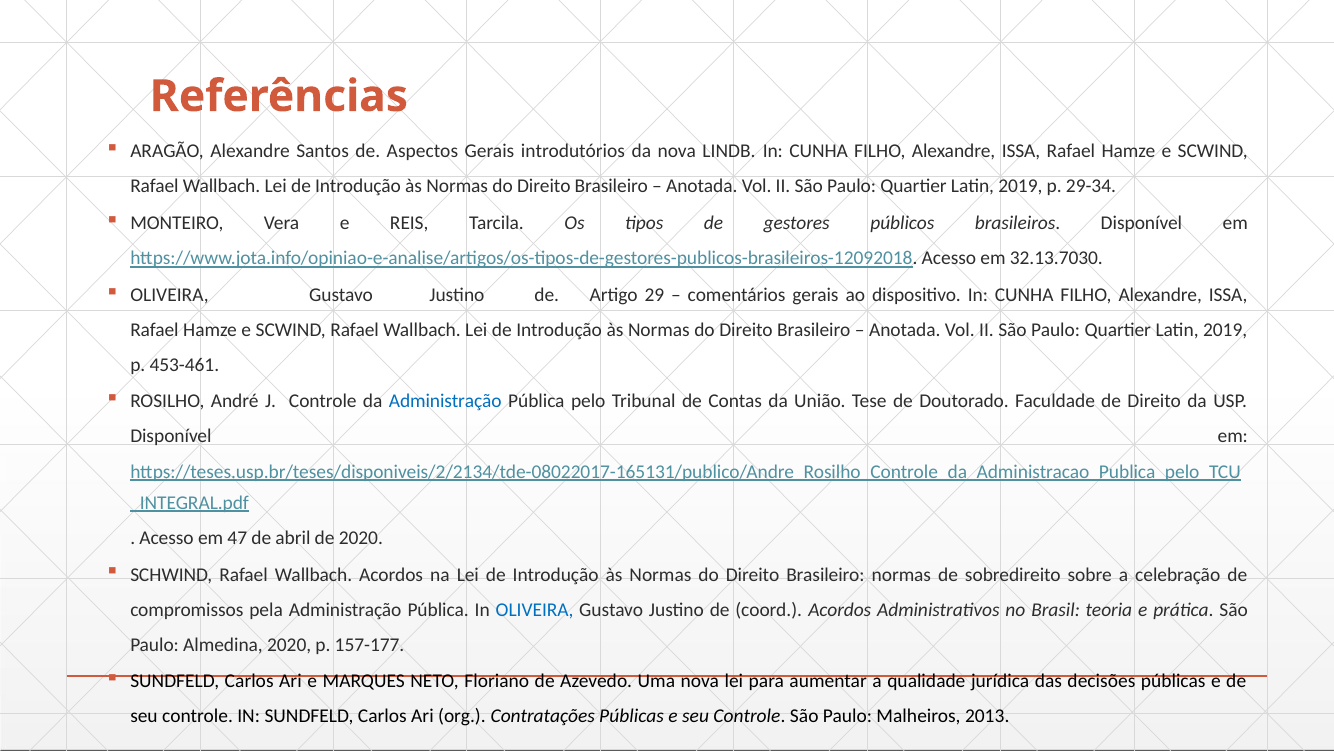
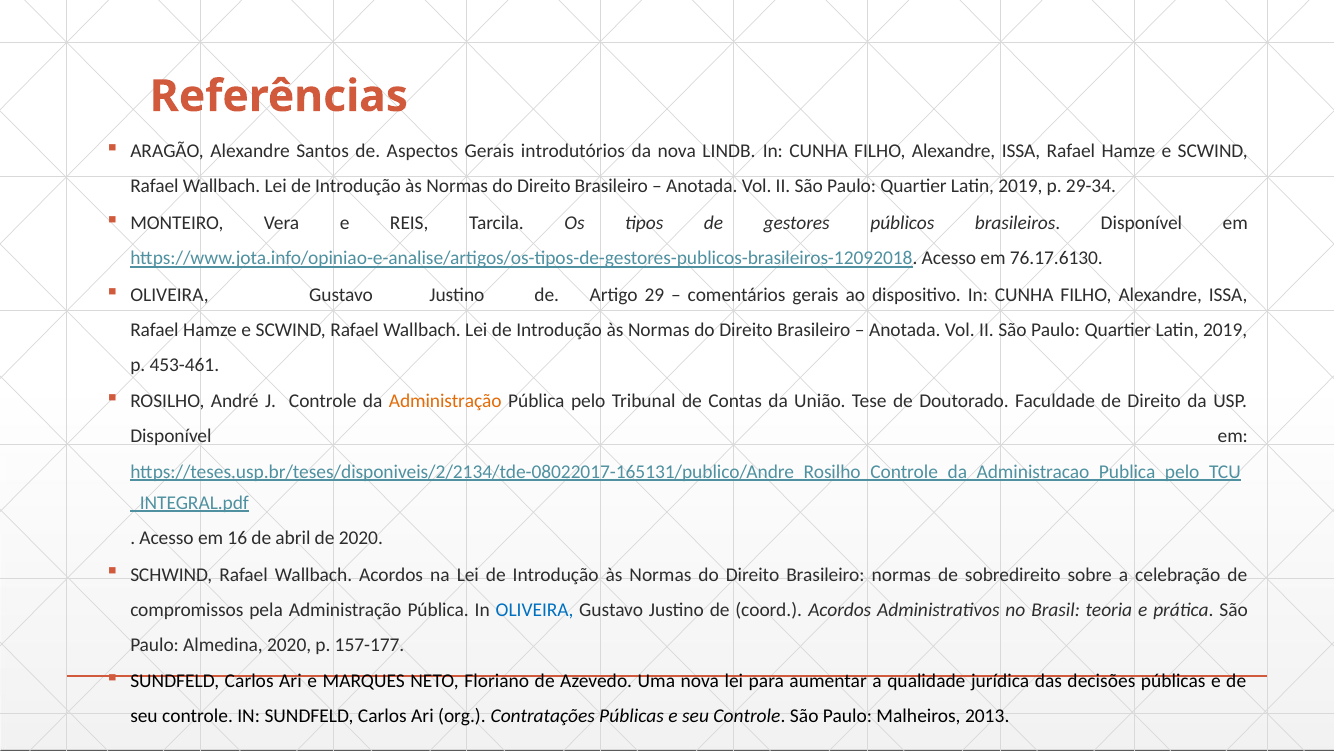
32.13.7030: 32.13.7030 -> 76.17.6130 (1056, 258)
Administração colour: blue -> orange (445, 401)
47: 47 -> 16 (237, 538)
